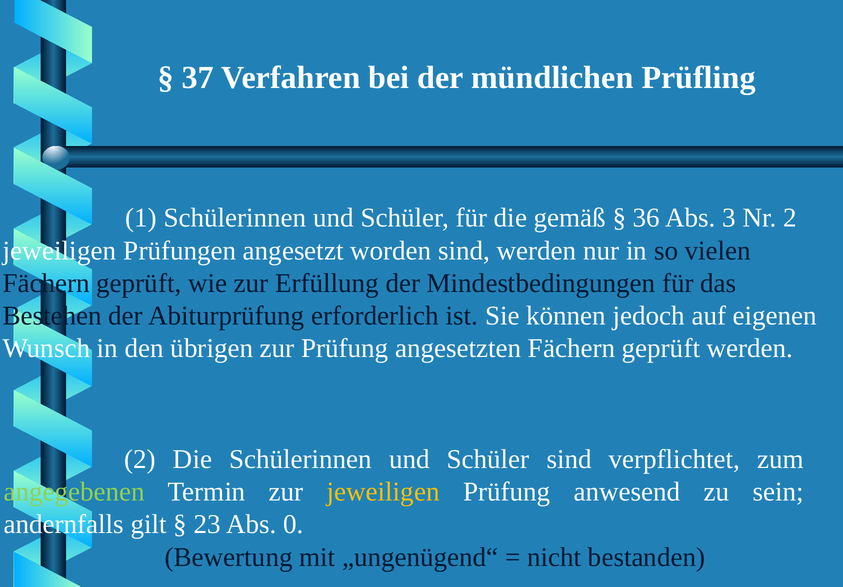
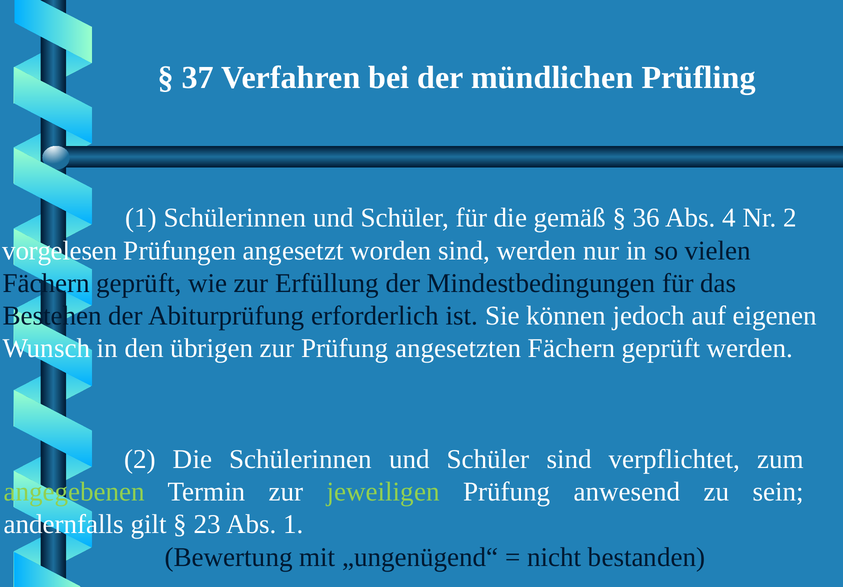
3: 3 -> 4 (729, 218)
jeweiligen: jeweiligen -> vorgelesen (60, 250)
jeweiligen colour: yellow -> light green (383, 491)
Abs 0: 0 -> 1 (293, 524)
